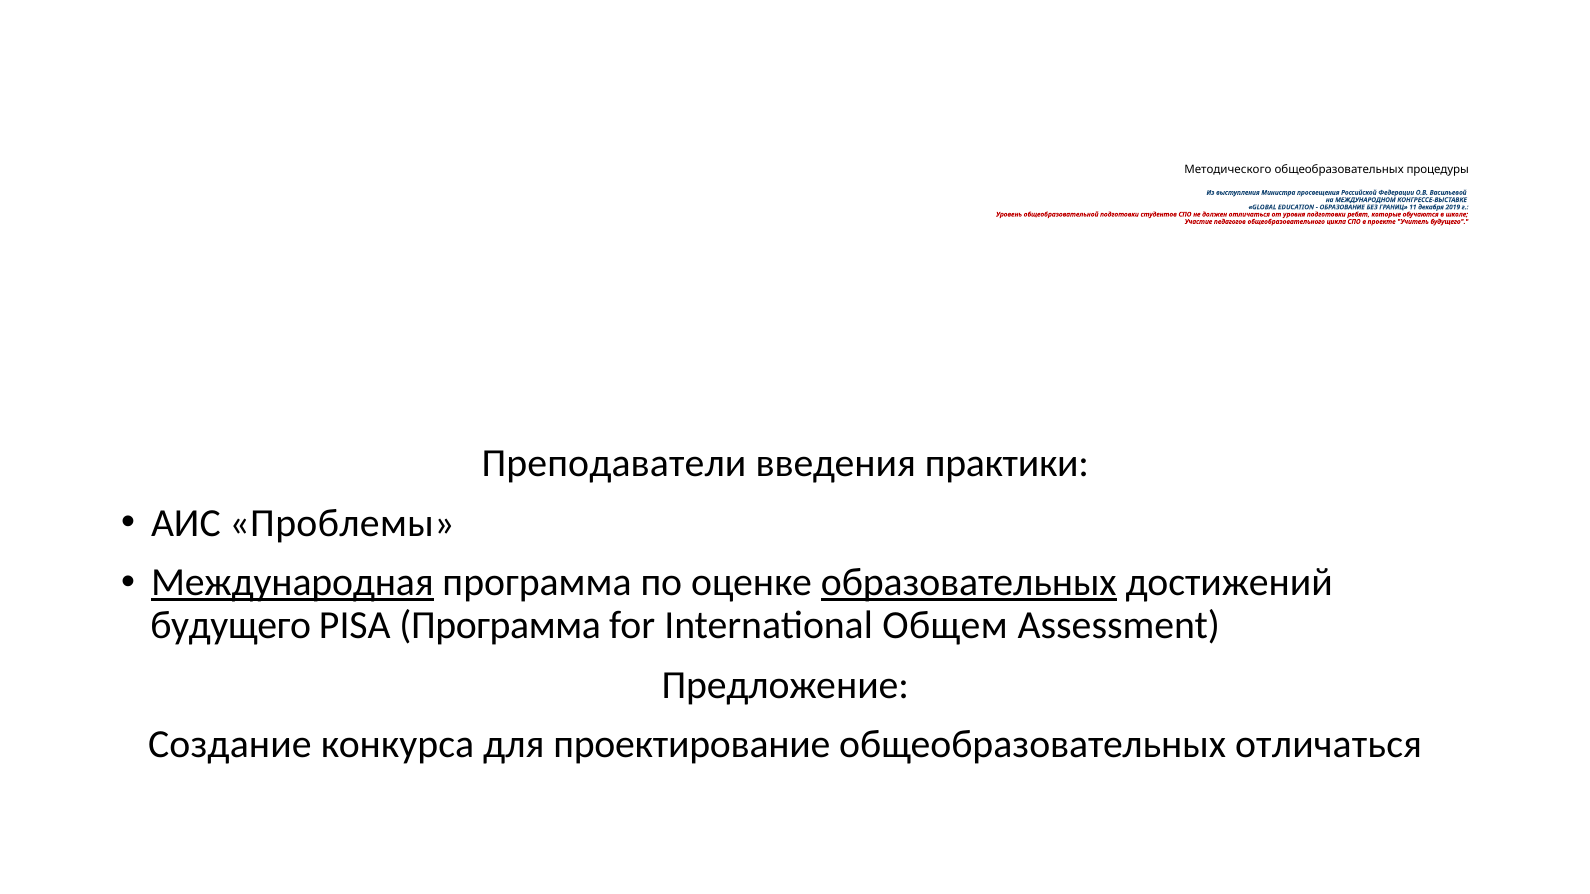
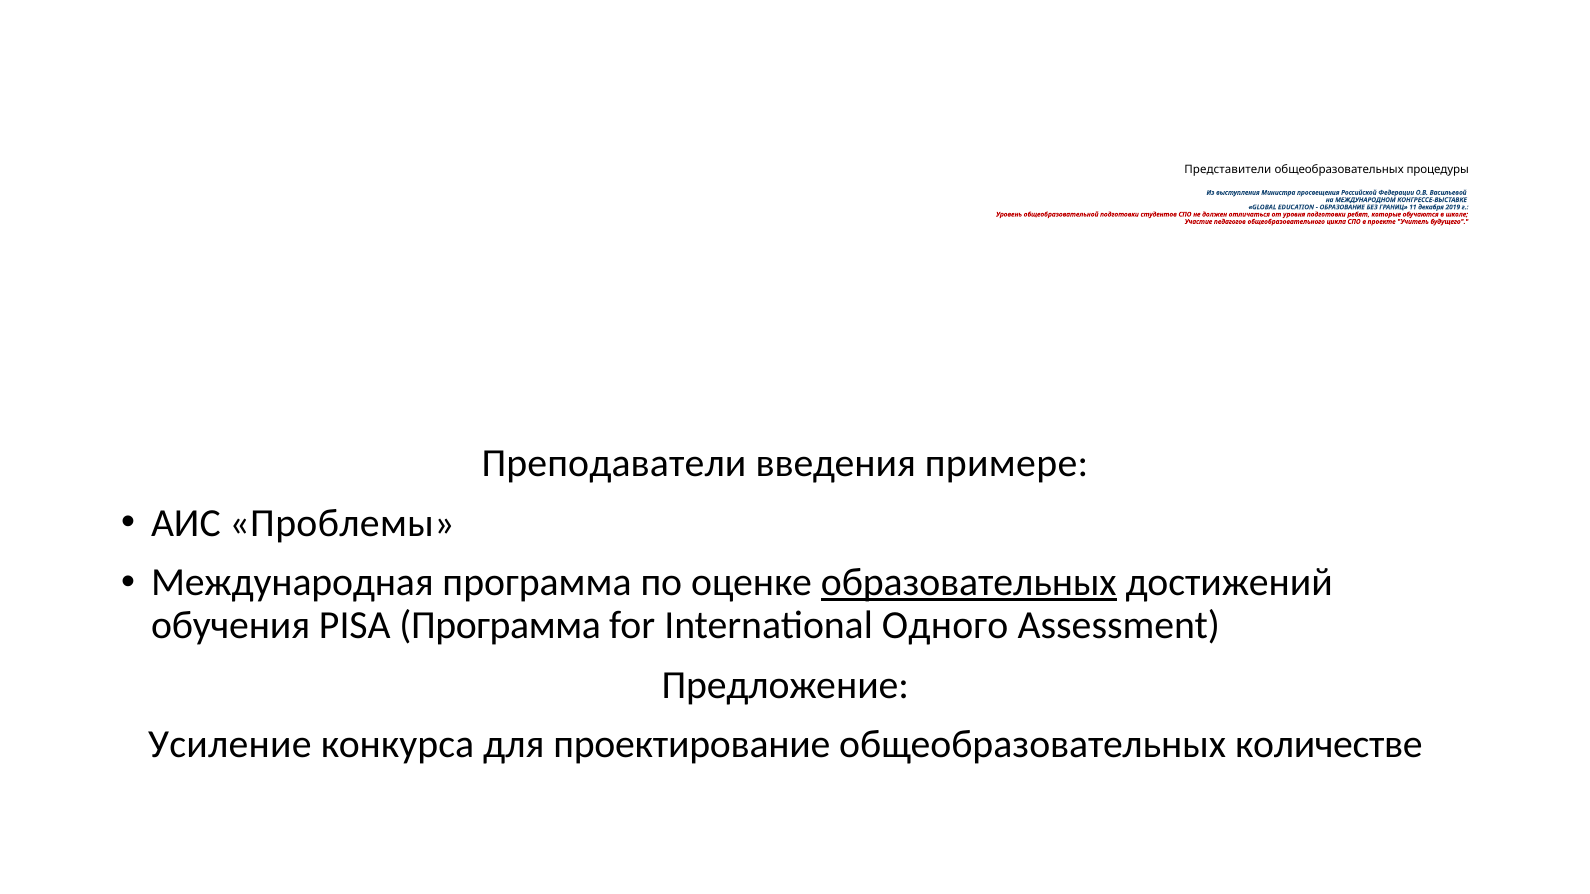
Методического: Методического -> Представители (1228, 170)
практики: практики -> примере (1007, 464)
Международная underline: present -> none (292, 583)
будущего: будущего -> обучения (231, 626)
Общем: Общем -> Одного (945, 626)
Создание: Создание -> Усиление (230, 745)
общеобразовательных отличаться: отличаться -> количестве (1329, 745)
